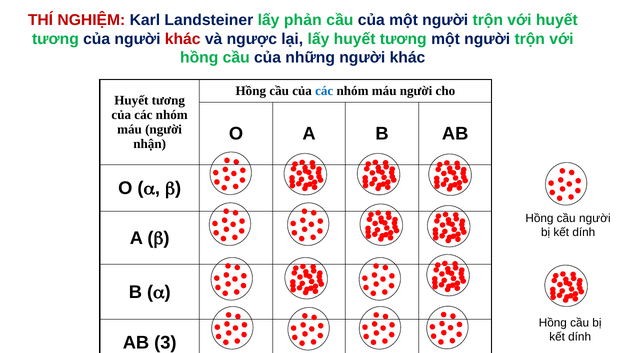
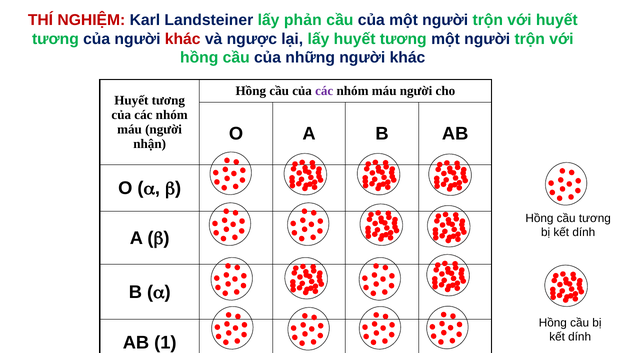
các colour: blue -> purple (324, 91)
cầu người: người -> tương (595, 218)
3: 3 -> 1 (165, 342)
